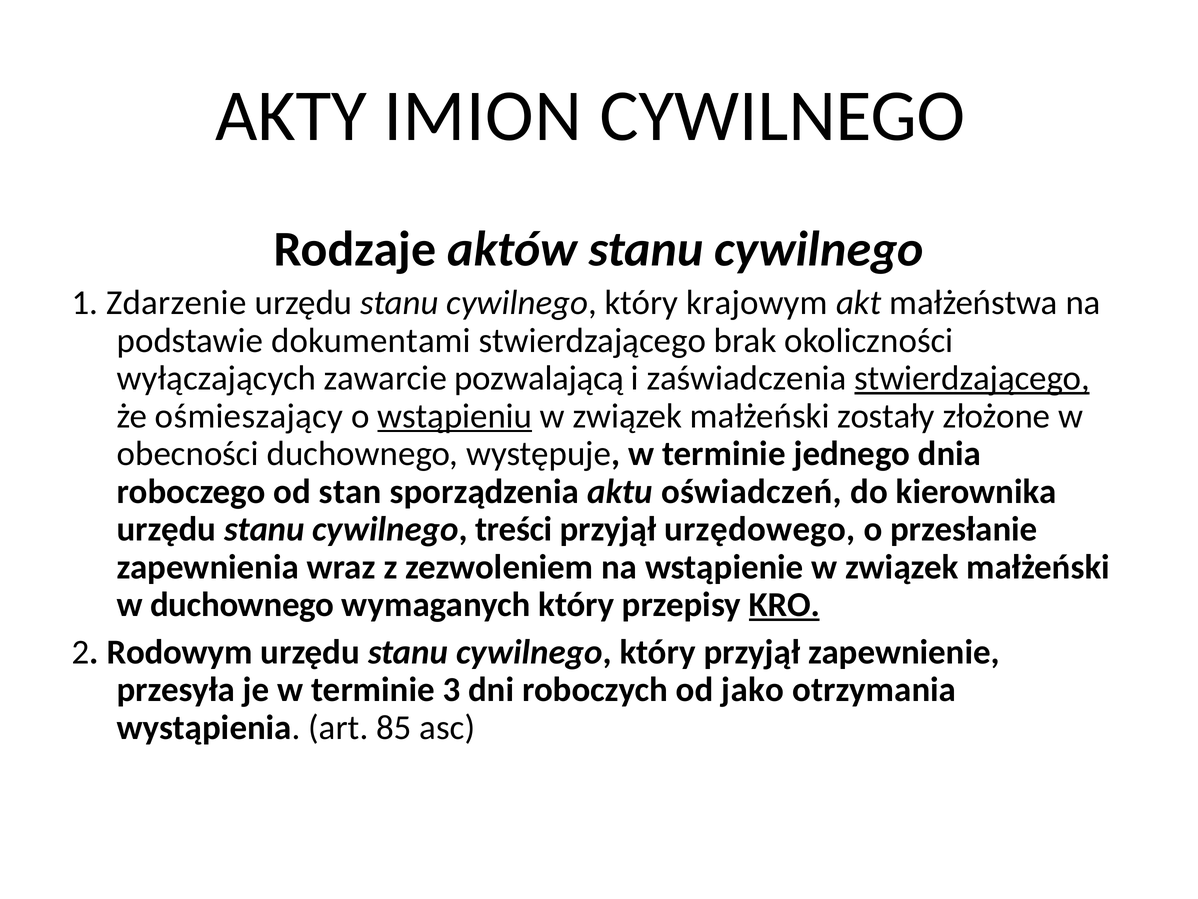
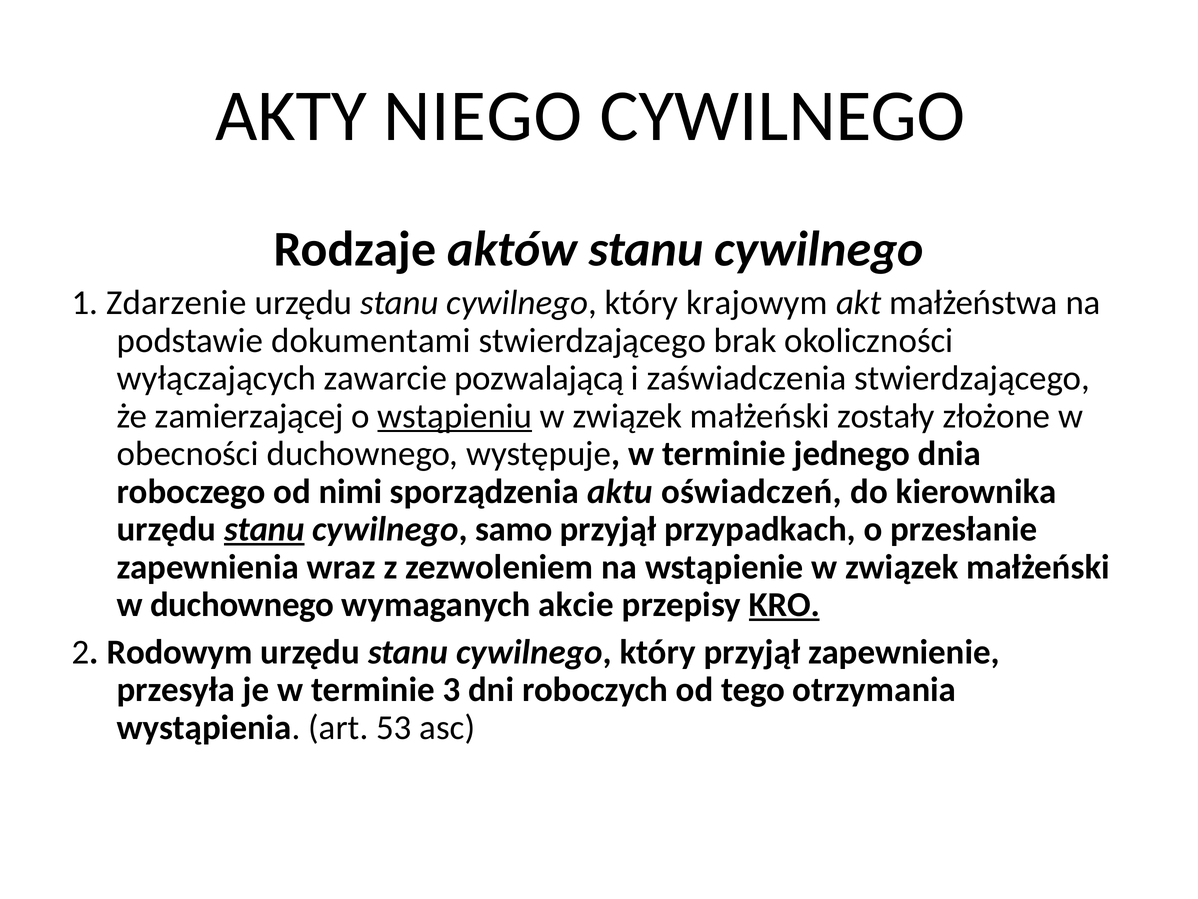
IMION: IMION -> NIEGO (483, 116)
stwierdzającego underline: present -> none (972, 378)
ośmieszający: ośmieszający -> zamierzającej (249, 416)
stan: stan -> nimi (351, 491)
stanu underline: none -> present (264, 529)
treści: treści -> samo (514, 529)
urzędowego: urzędowego -> przypadkach (760, 529)
wymaganych który: który -> akcie (576, 604)
jako: jako -> tego (753, 689)
85: 85 -> 53 (394, 727)
